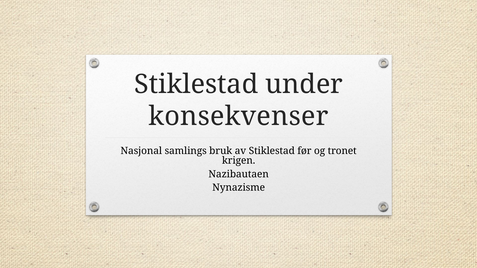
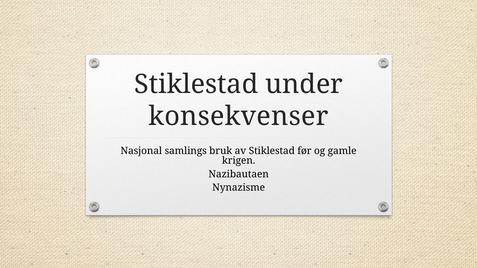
tronet: tronet -> gamle (342, 151)
